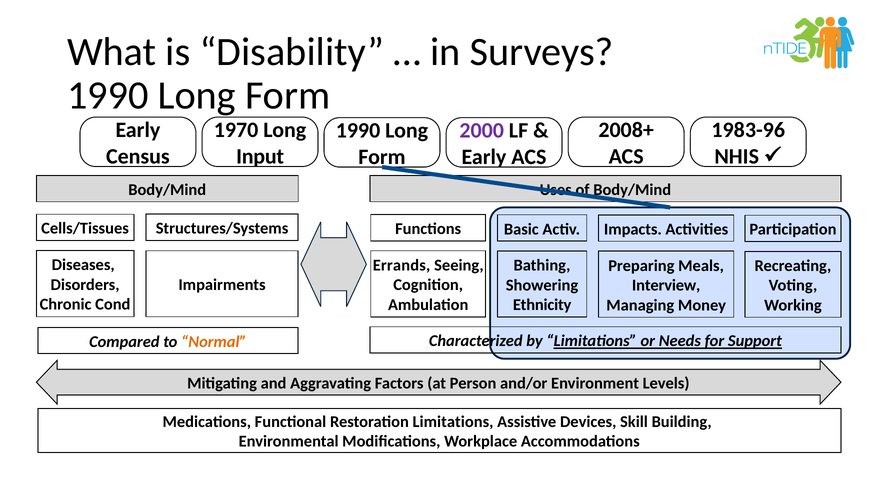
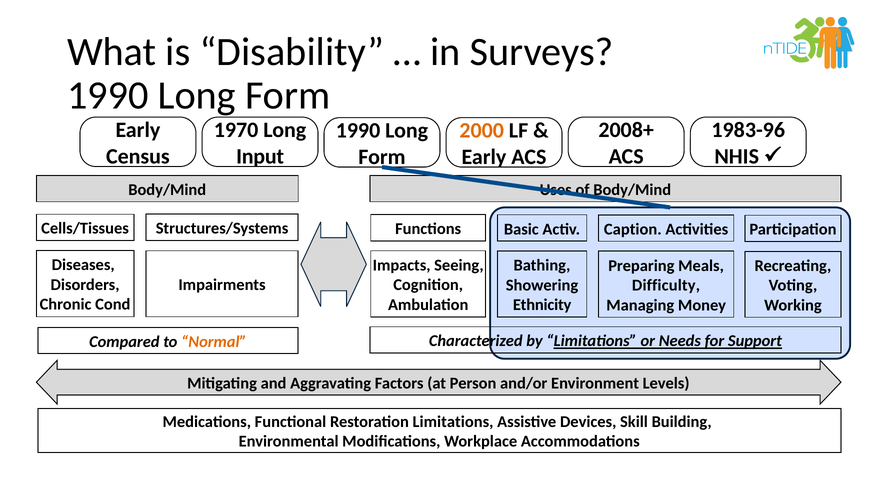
2000 colour: purple -> orange (482, 131)
Impacts: Impacts -> Caption (633, 229)
Errands: Errands -> Impacts (402, 265)
Interview: Interview -> Difficulty (666, 286)
